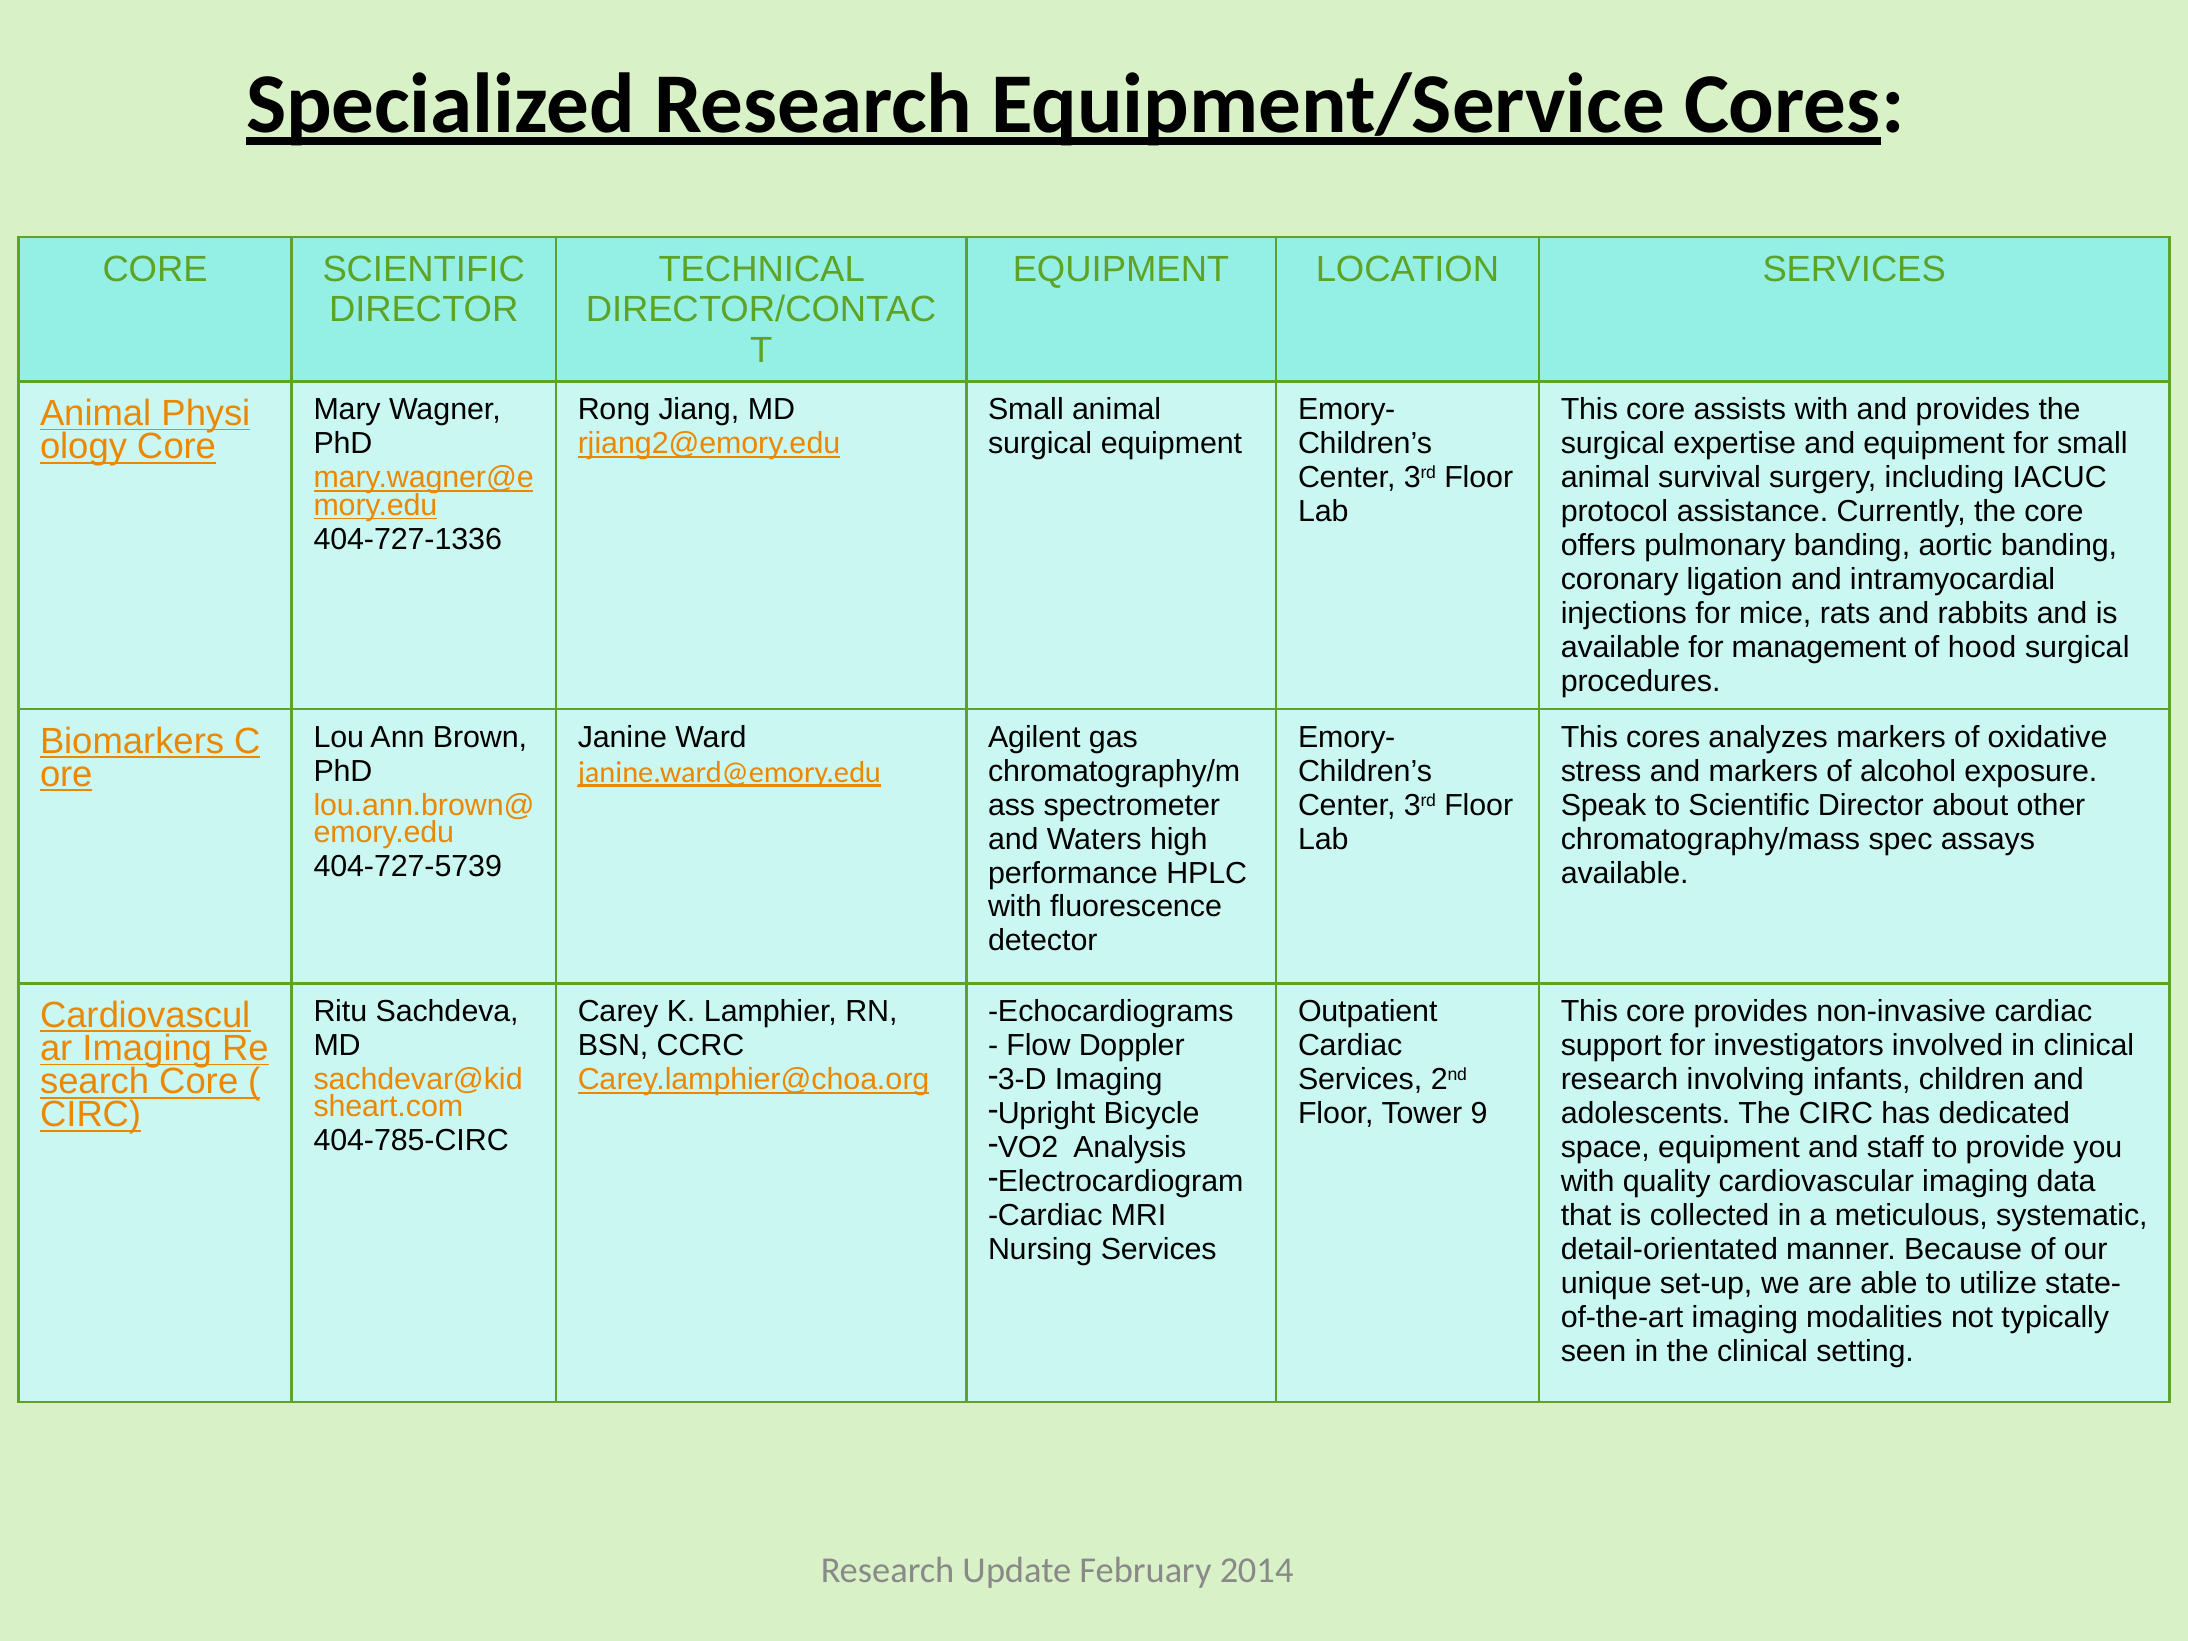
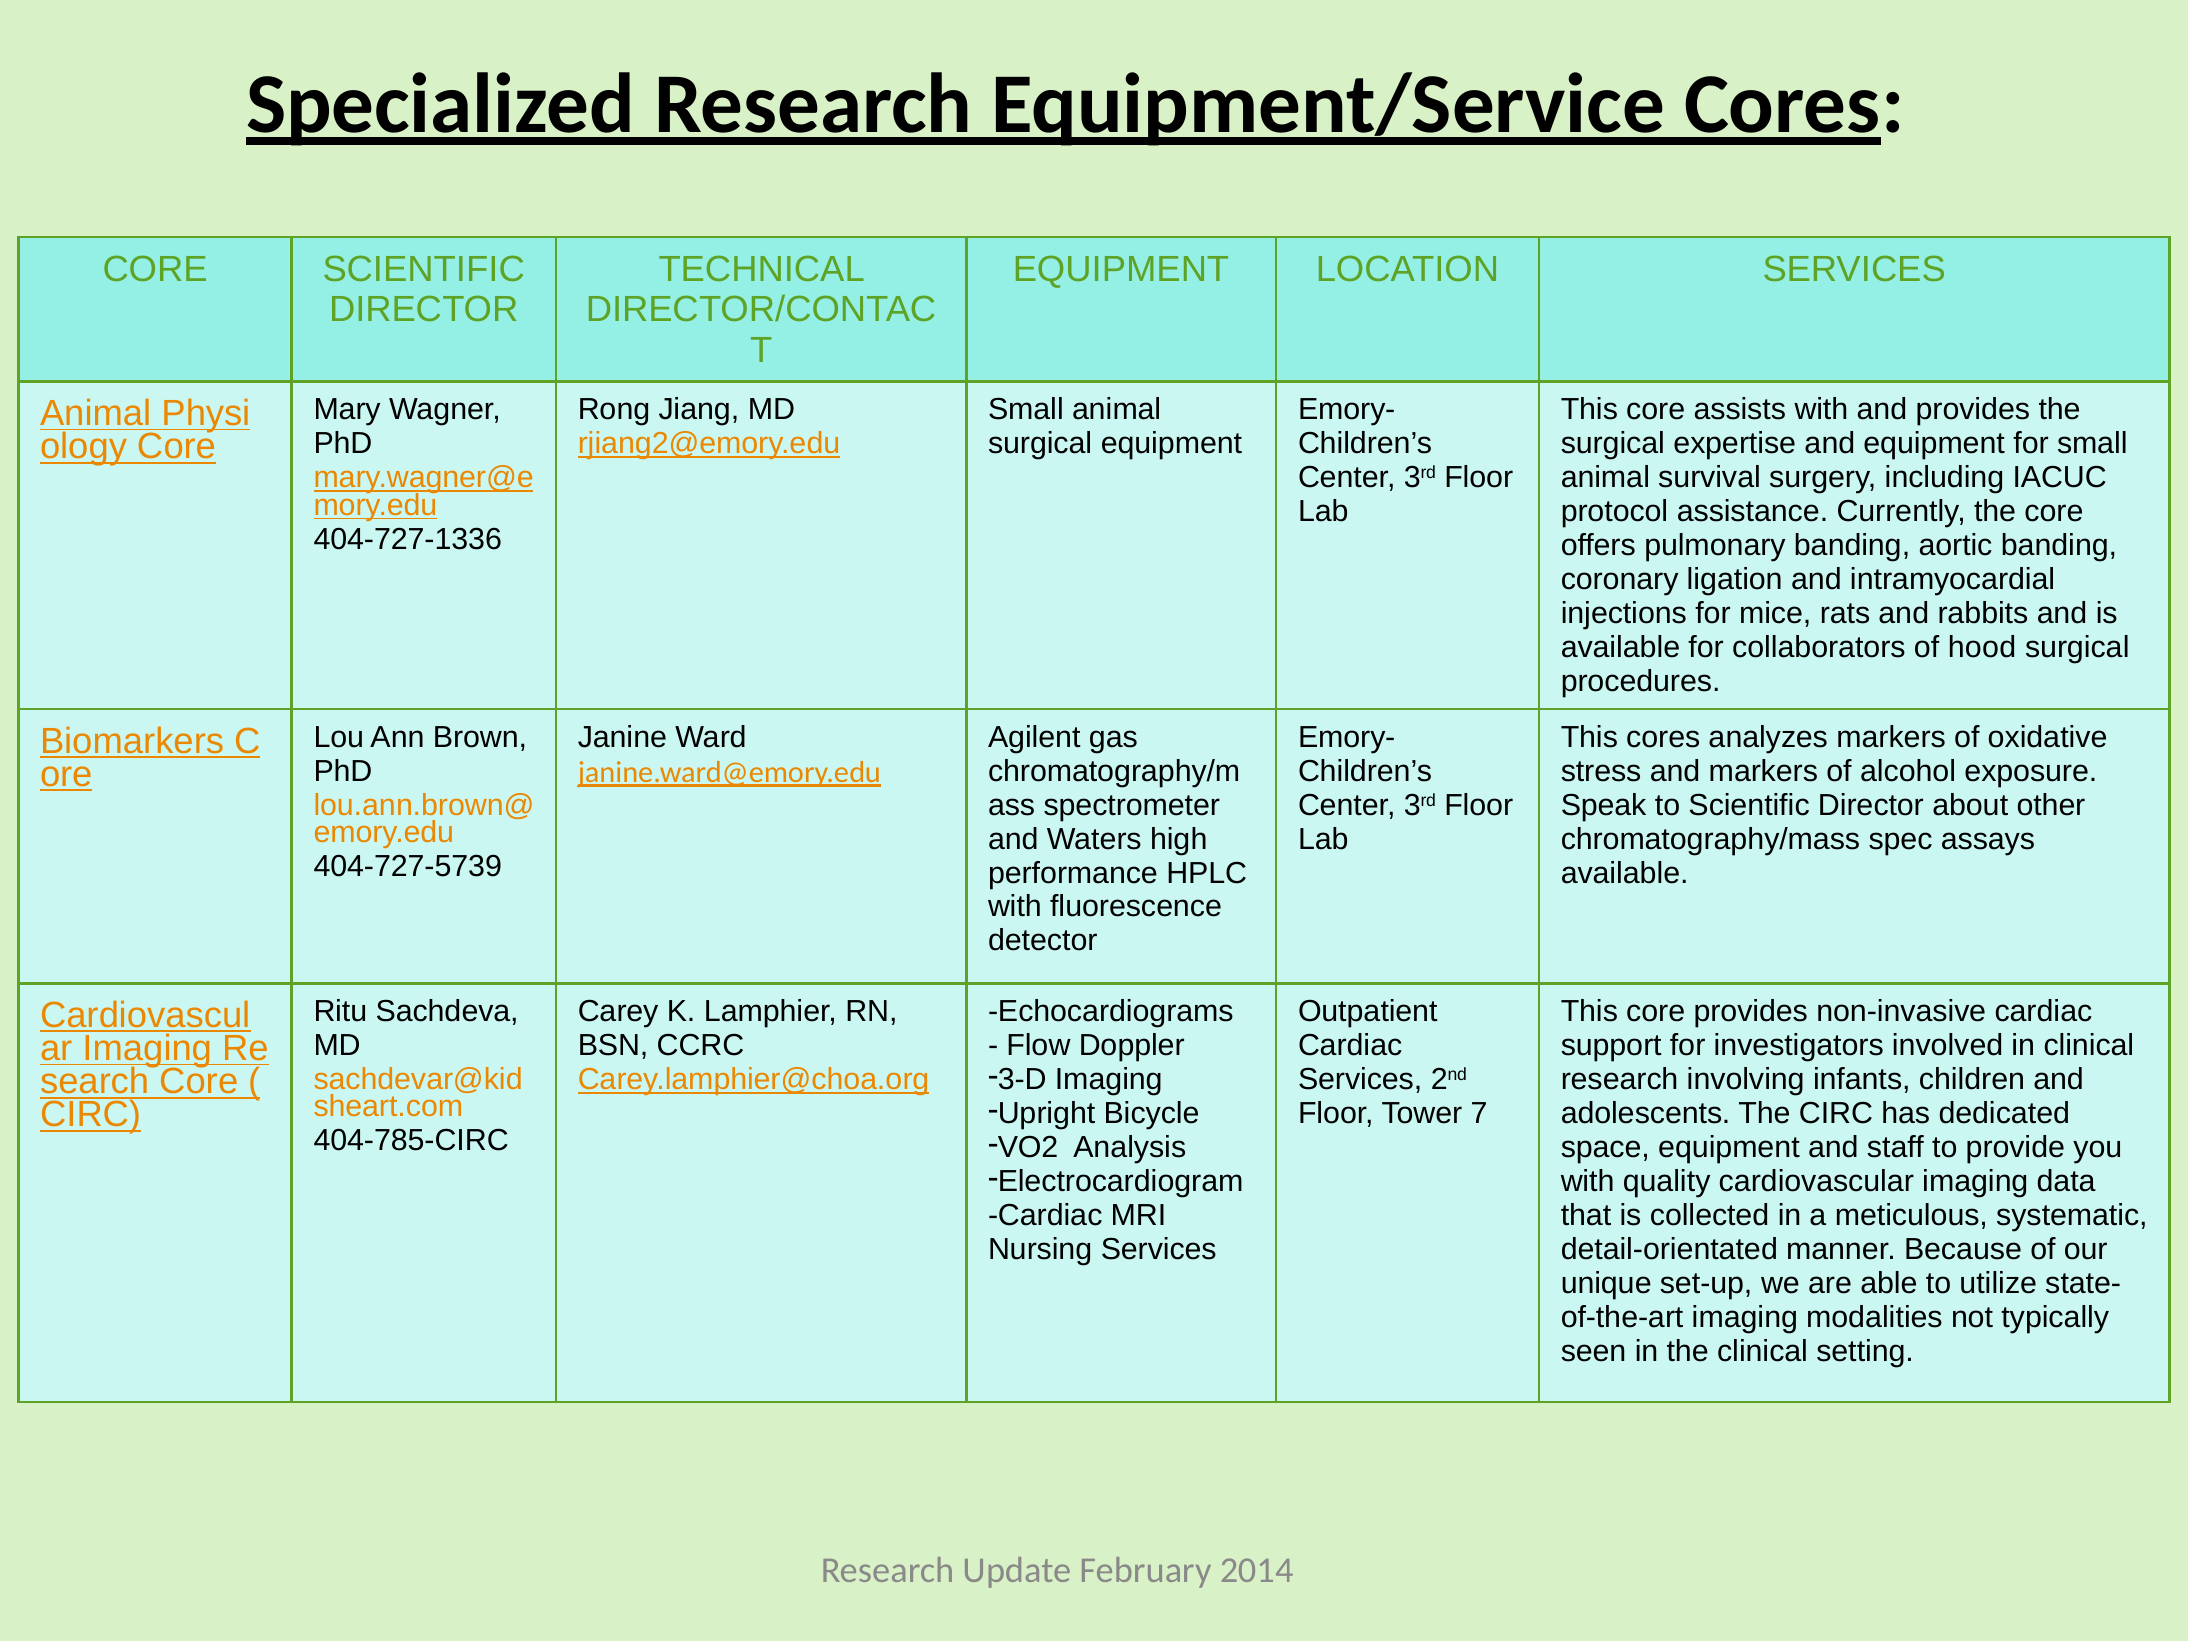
management: management -> collaborators (1819, 647)
9: 9 -> 7 (1479, 1113)
